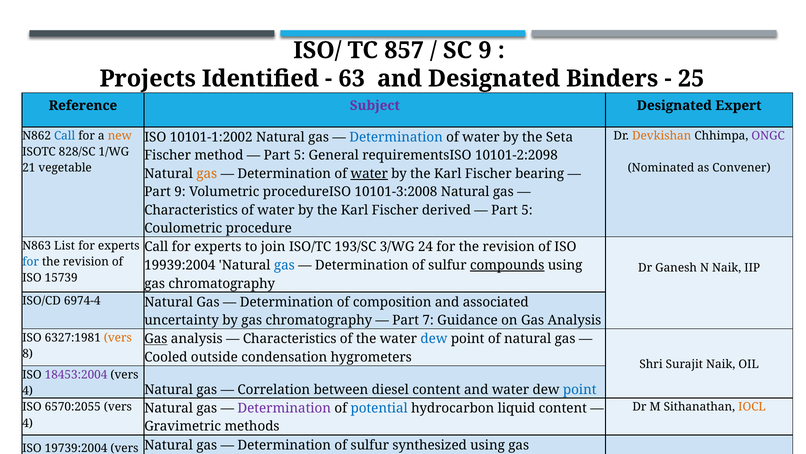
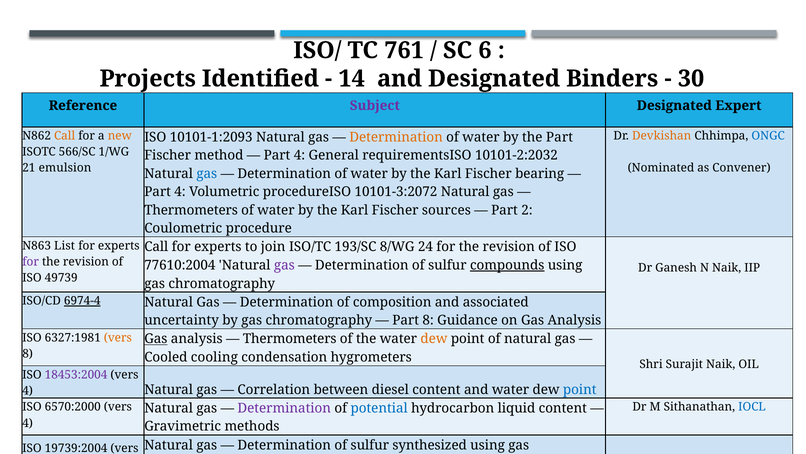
857: 857 -> 761 (404, 50)
SC 9: 9 -> 6 (485, 50)
63: 63 -> 14 (352, 79)
25: 25 -> 30 (691, 79)
Call colour: blue -> orange (65, 136)
ONGC colour: purple -> blue (768, 136)
10101-1:2002: 10101-1:2002 -> 10101-1:2093 (211, 137)
Determination colour: blue -> orange (396, 137)
the Seta: Seta -> Part (560, 137)
828/SC: 828/SC -> 566/SC (77, 152)
5: 5 -> 4 (299, 155)
10101-2:2098: 10101-2:2098 -> 10101-2:2032 (516, 155)
vegetable: vegetable -> emulsion (65, 168)
gas colour: orange -> blue (207, 173)
water underline: present -> none (369, 173)
9: 9 -> 4 (180, 192)
10101-3:2008: 10101-3:2008 -> 10101-3:2072 (396, 192)
Characteristics: Characteristics -> Thermometers (191, 210)
derived: derived -> sources (446, 210)
5: 5 -> 2 (527, 210)
3/WG: 3/WG -> 8/WG (397, 247)
for colour: blue -> purple (31, 262)
19939:2004: 19939:2004 -> 77610:2004 (180, 265)
gas colour: blue -> purple (284, 265)
15739: 15739 -> 49739 (61, 278)
6974-4 underline: none -> present (82, 301)
Part 7: 7 -> 8 (428, 320)
Characteristics: Characteristics -> Thermometers (290, 339)
dew colour: blue -> orange (434, 339)
outside: outside -> cooling (214, 357)
6570:2055: 6570:2055 -> 6570:2000 (73, 407)
IOCL colour: orange -> blue (752, 407)
